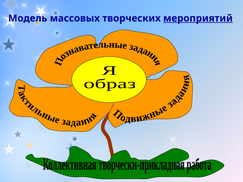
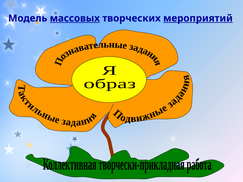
массовых underline: none -> present (75, 18)
